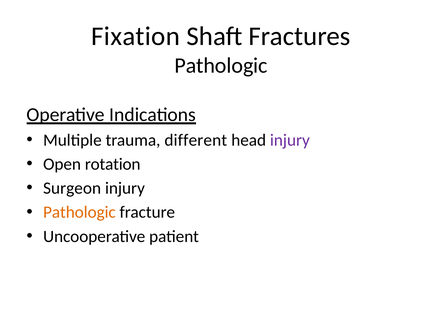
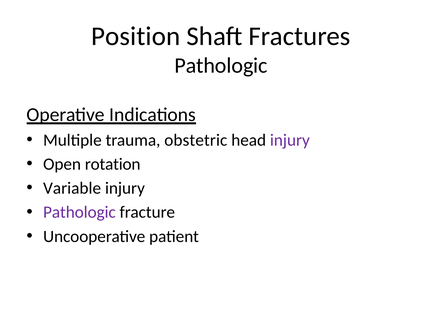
Fixation: Fixation -> Position (136, 36)
different: different -> obstetric (196, 140)
Surgeon: Surgeon -> Variable (72, 189)
Pathologic colour: orange -> purple (79, 213)
